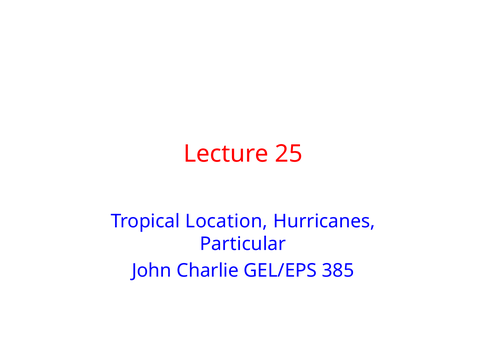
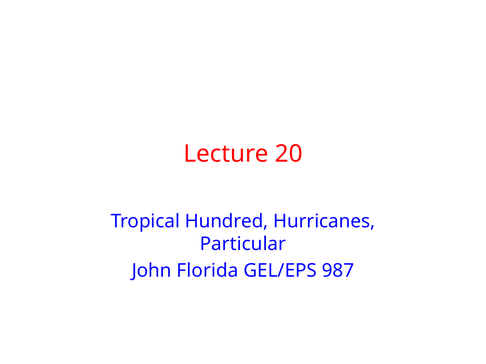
25: 25 -> 20 (289, 154)
Location: Location -> Hundred (227, 222)
Charlie: Charlie -> Florida (207, 271)
385: 385 -> 987 (338, 271)
